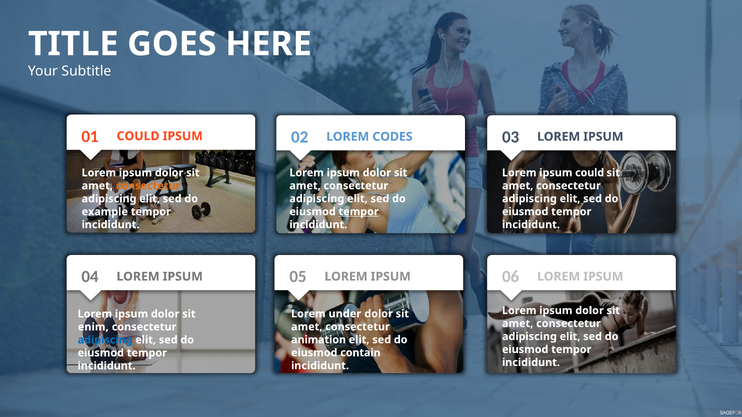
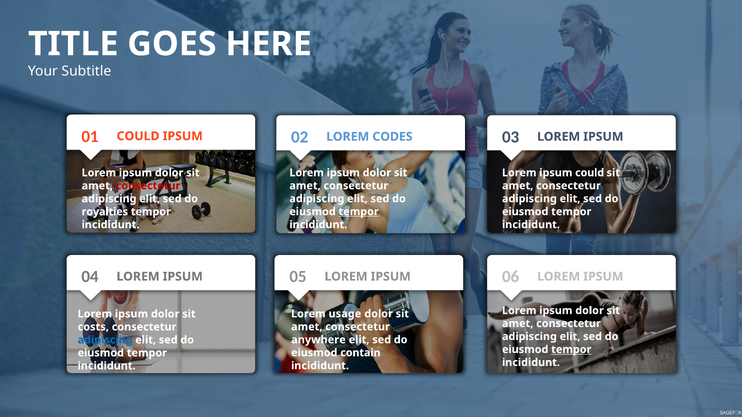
consectetur colour: orange -> red (148, 186)
example: example -> royalties (105, 212)
under: under -> usage (345, 314)
enim: enim -> costs (93, 327)
animation: animation -> anywhere (318, 340)
tempor underline: none -> present (571, 350)
